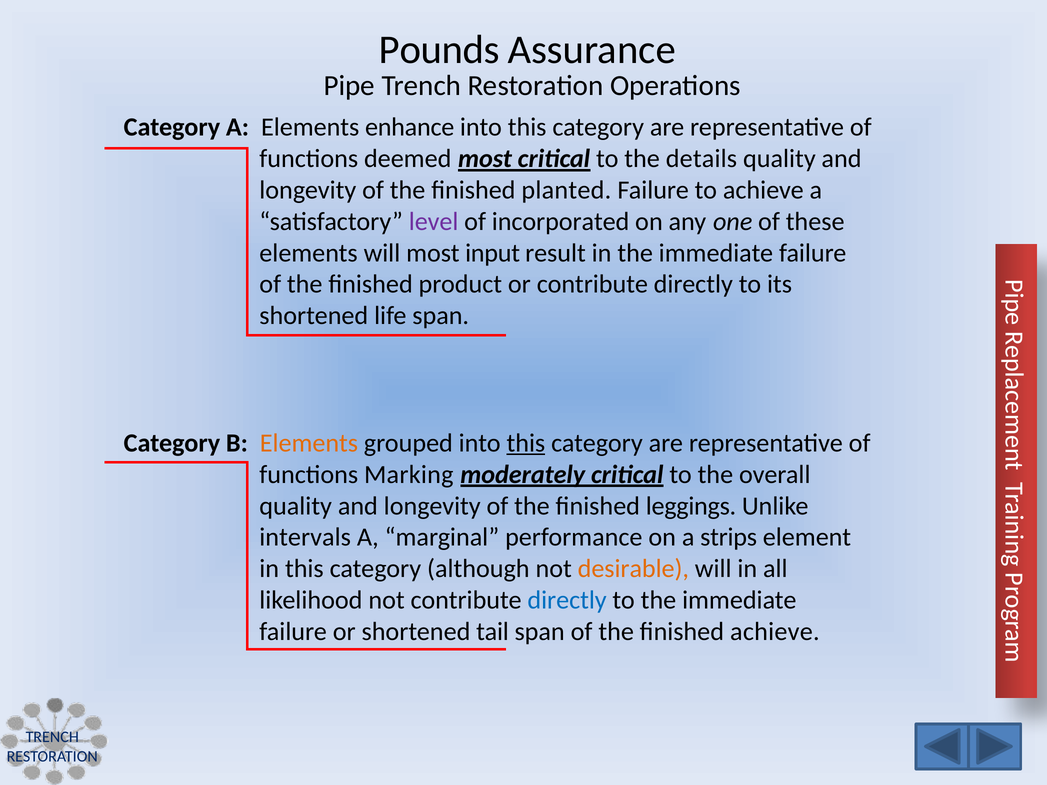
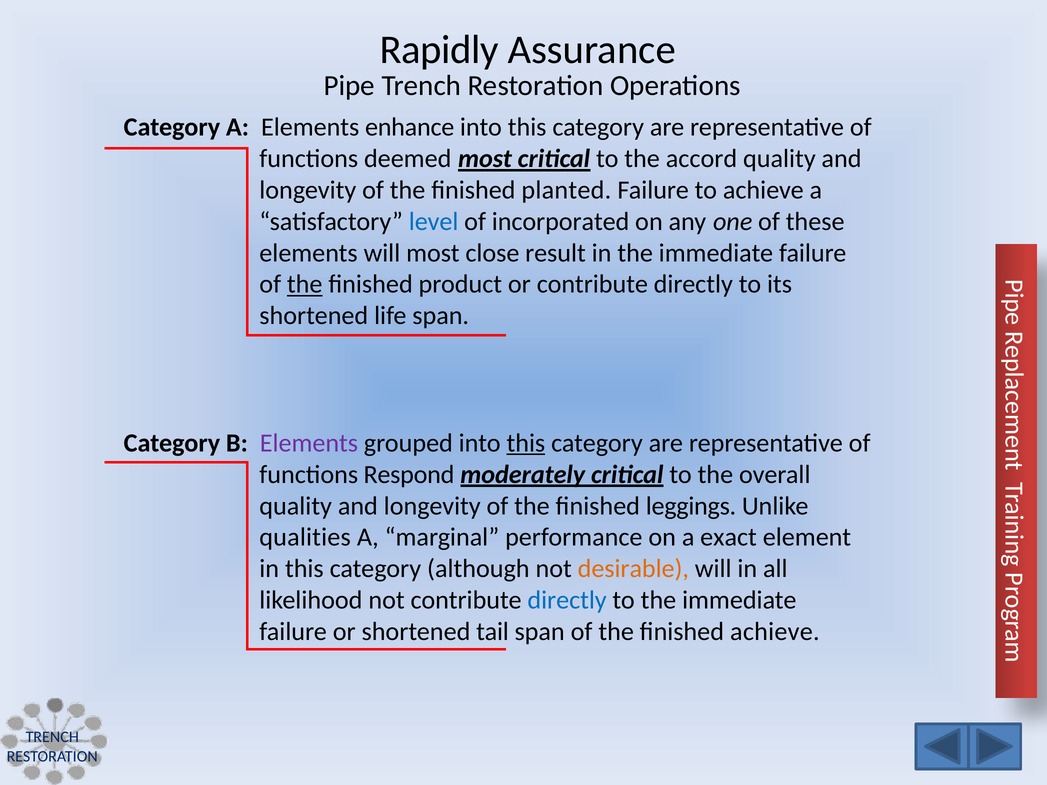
Pounds: Pounds -> Rapidly (439, 50)
details: details -> accord (702, 159)
level colour: purple -> blue (434, 222)
input: input -> close (492, 253)
the underline: none -> present (305, 284)
Elements colour: orange -> purple (309, 443)
Marking: Marking -> Respond (409, 475)
intervals: intervals -> qualities (305, 537)
strips: strips -> exact (729, 537)
